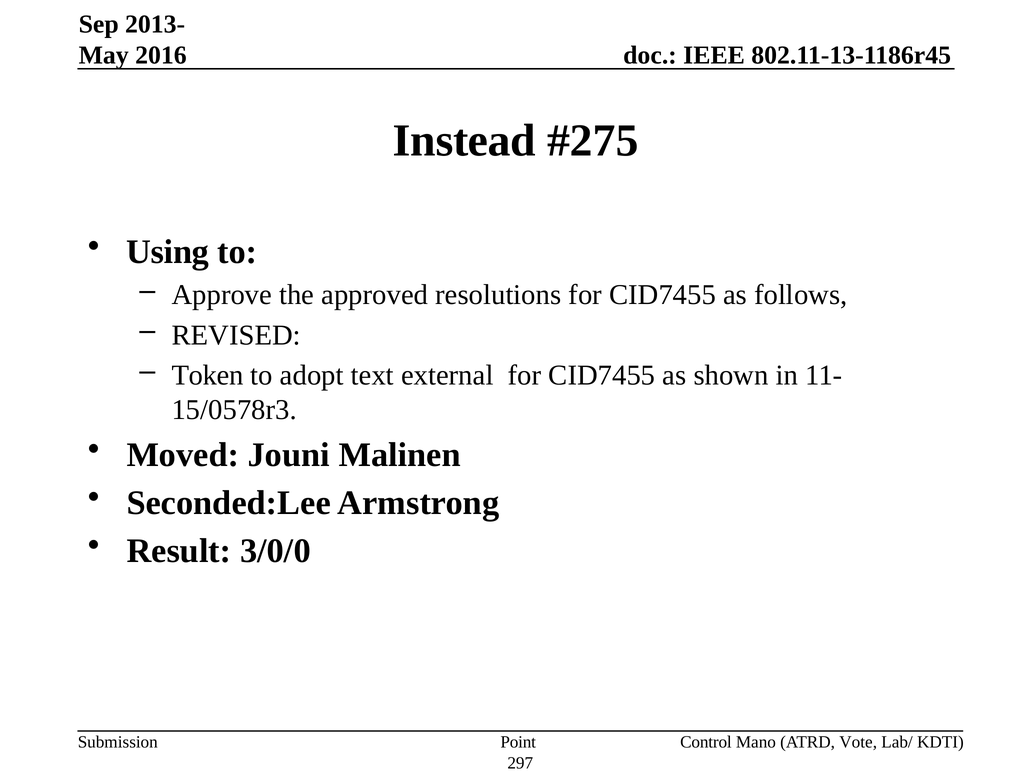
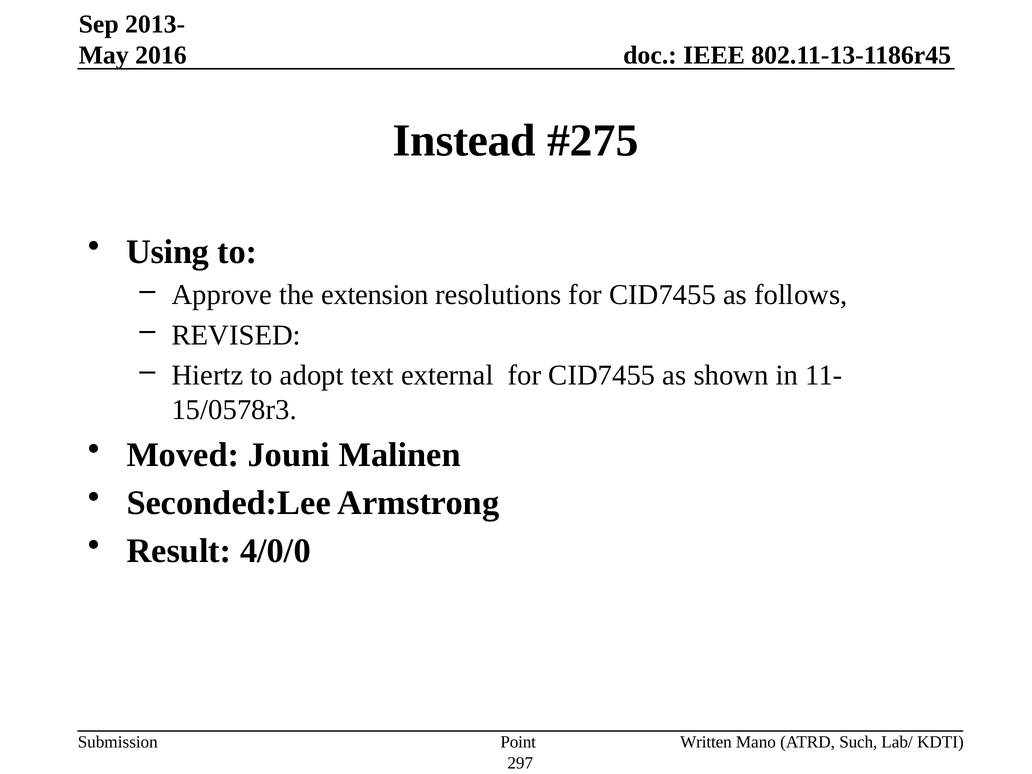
approved: approved -> extension (375, 295)
Token: Token -> Hiertz (207, 375)
3/0/0: 3/0/0 -> 4/0/0 (275, 551)
Control: Control -> Written (706, 742)
Vote: Vote -> Such (858, 742)
